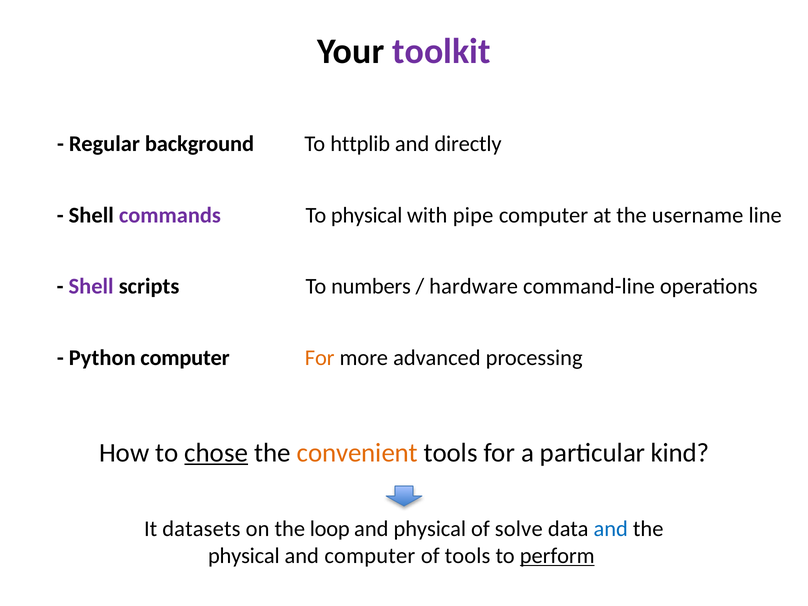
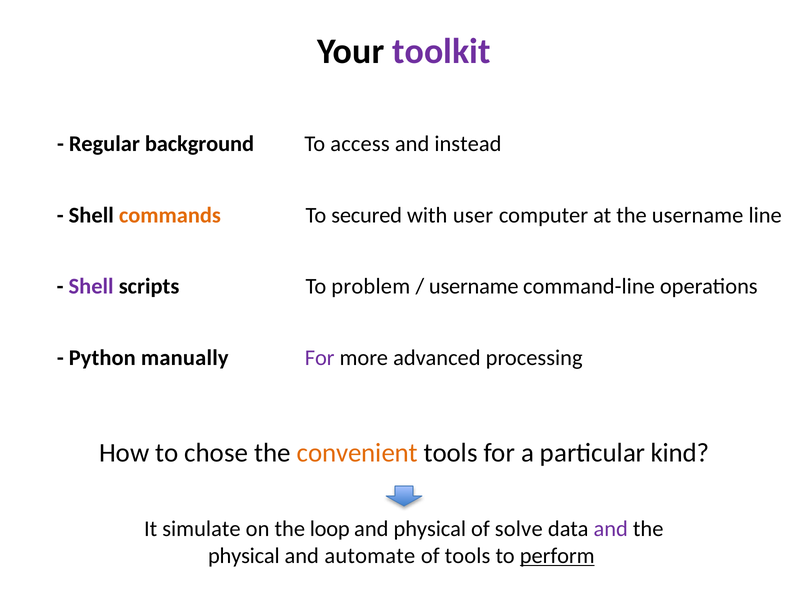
httplib: httplib -> access (360, 144)
directly: directly -> instead (468, 144)
commands colour: purple -> orange (170, 215)
To physical: physical -> secured (367, 215)
pipe: pipe -> user (473, 215)
numbers: numbers -> problem (371, 287)
hardware: hardware -> username (474, 287)
Python computer: computer -> manually (185, 358)
For colour: orange -> purple (320, 358)
chose underline: present -> none (216, 453)
datasets: datasets -> simulate (201, 529)
and colour: blue -> purple (611, 529)
and computer: computer -> automate (370, 556)
